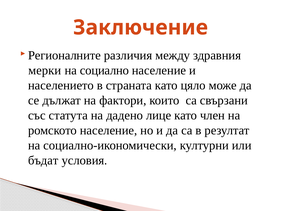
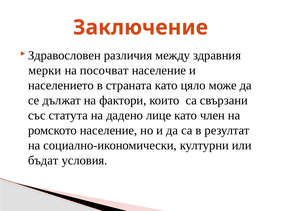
Регионалните: Регионалните -> Здравословен (64, 55)
социално: социално -> посочват (104, 70)
